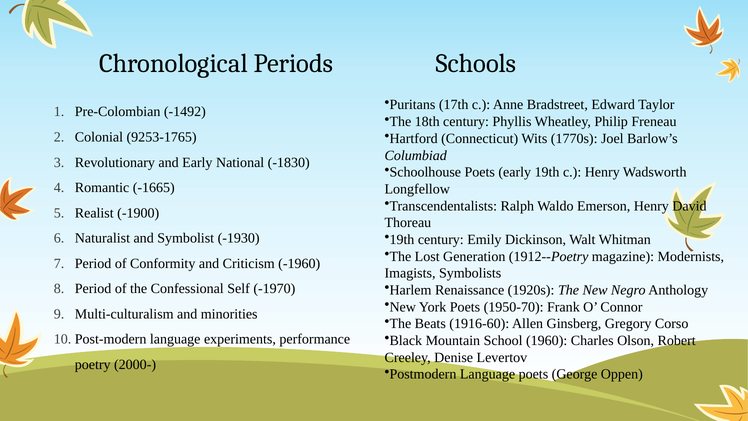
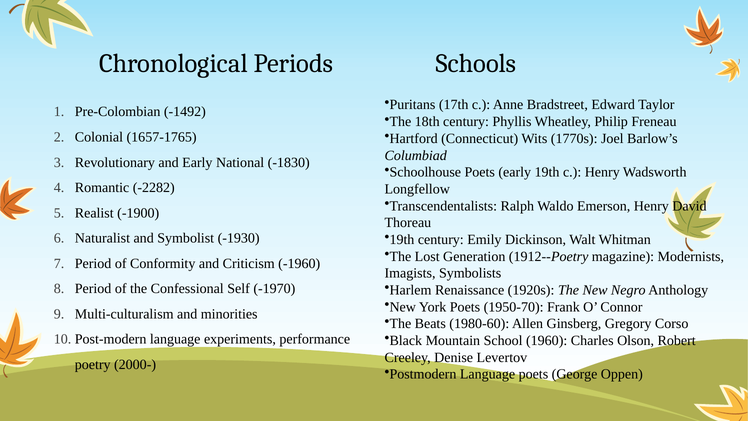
9253-1765: 9253-1765 -> 1657-1765 (162, 137)
-1665: -1665 -> -2282 (154, 188)
1916-60: 1916-60 -> 1980-60 (479, 324)
